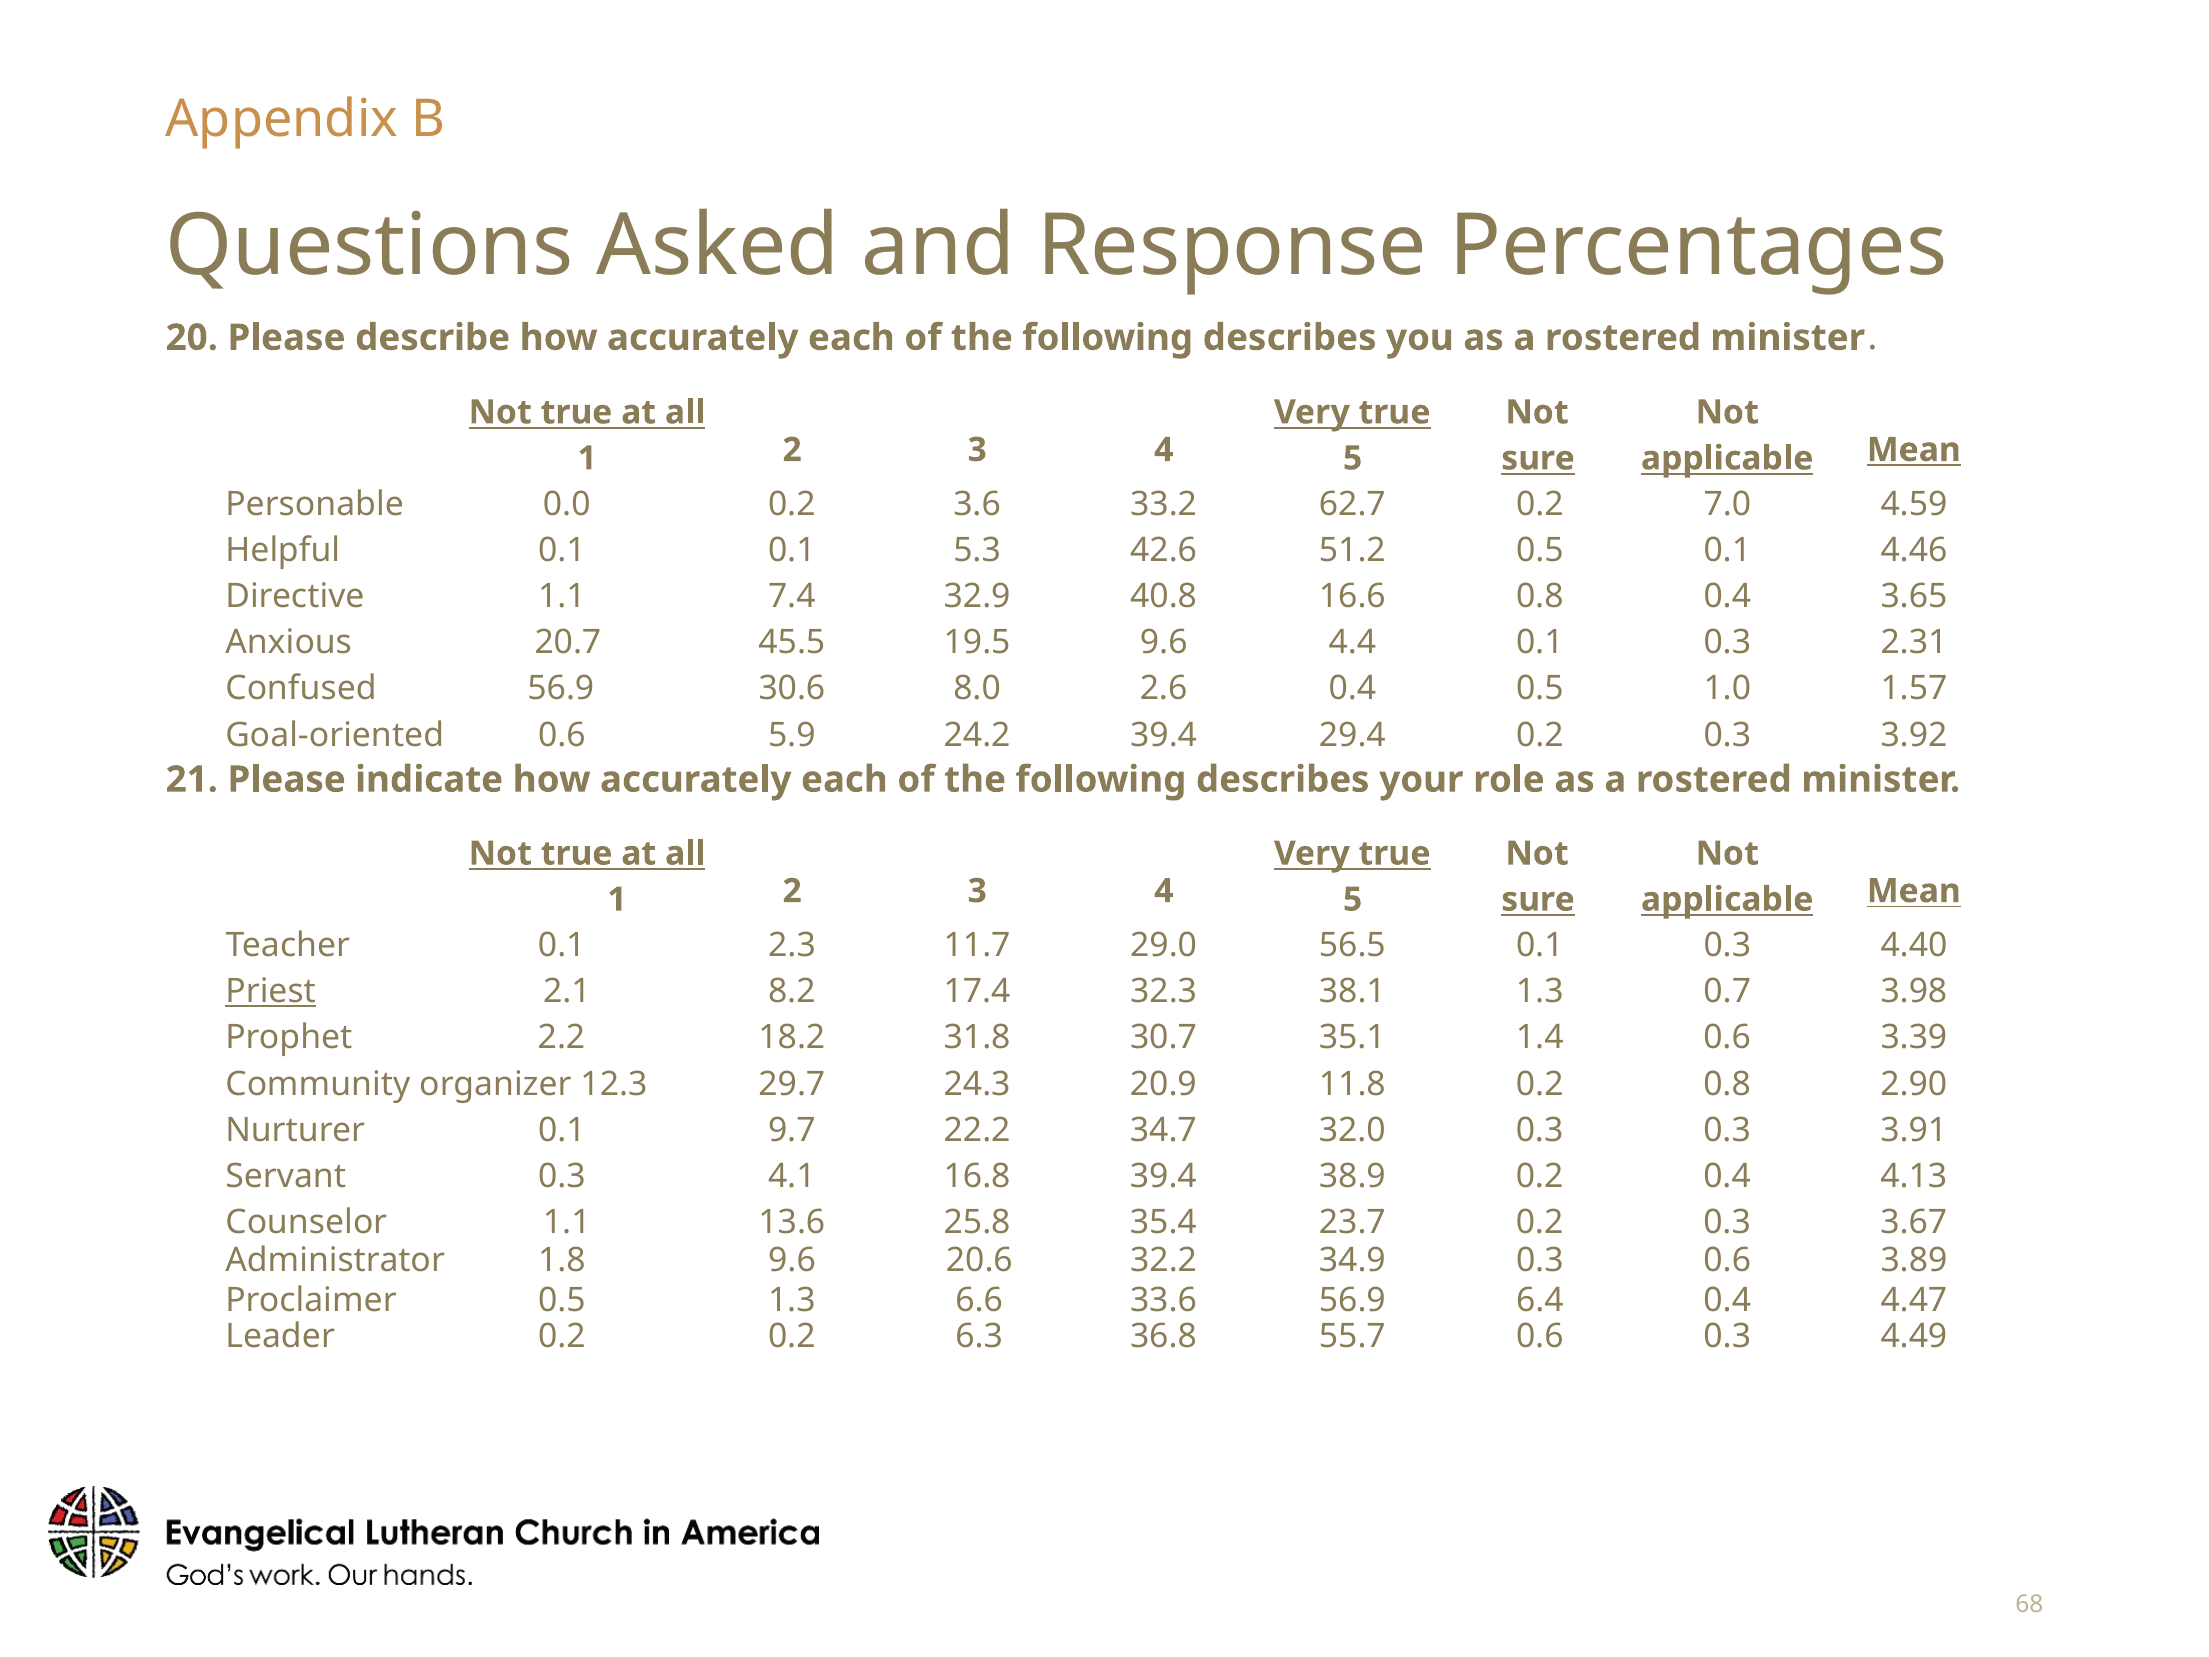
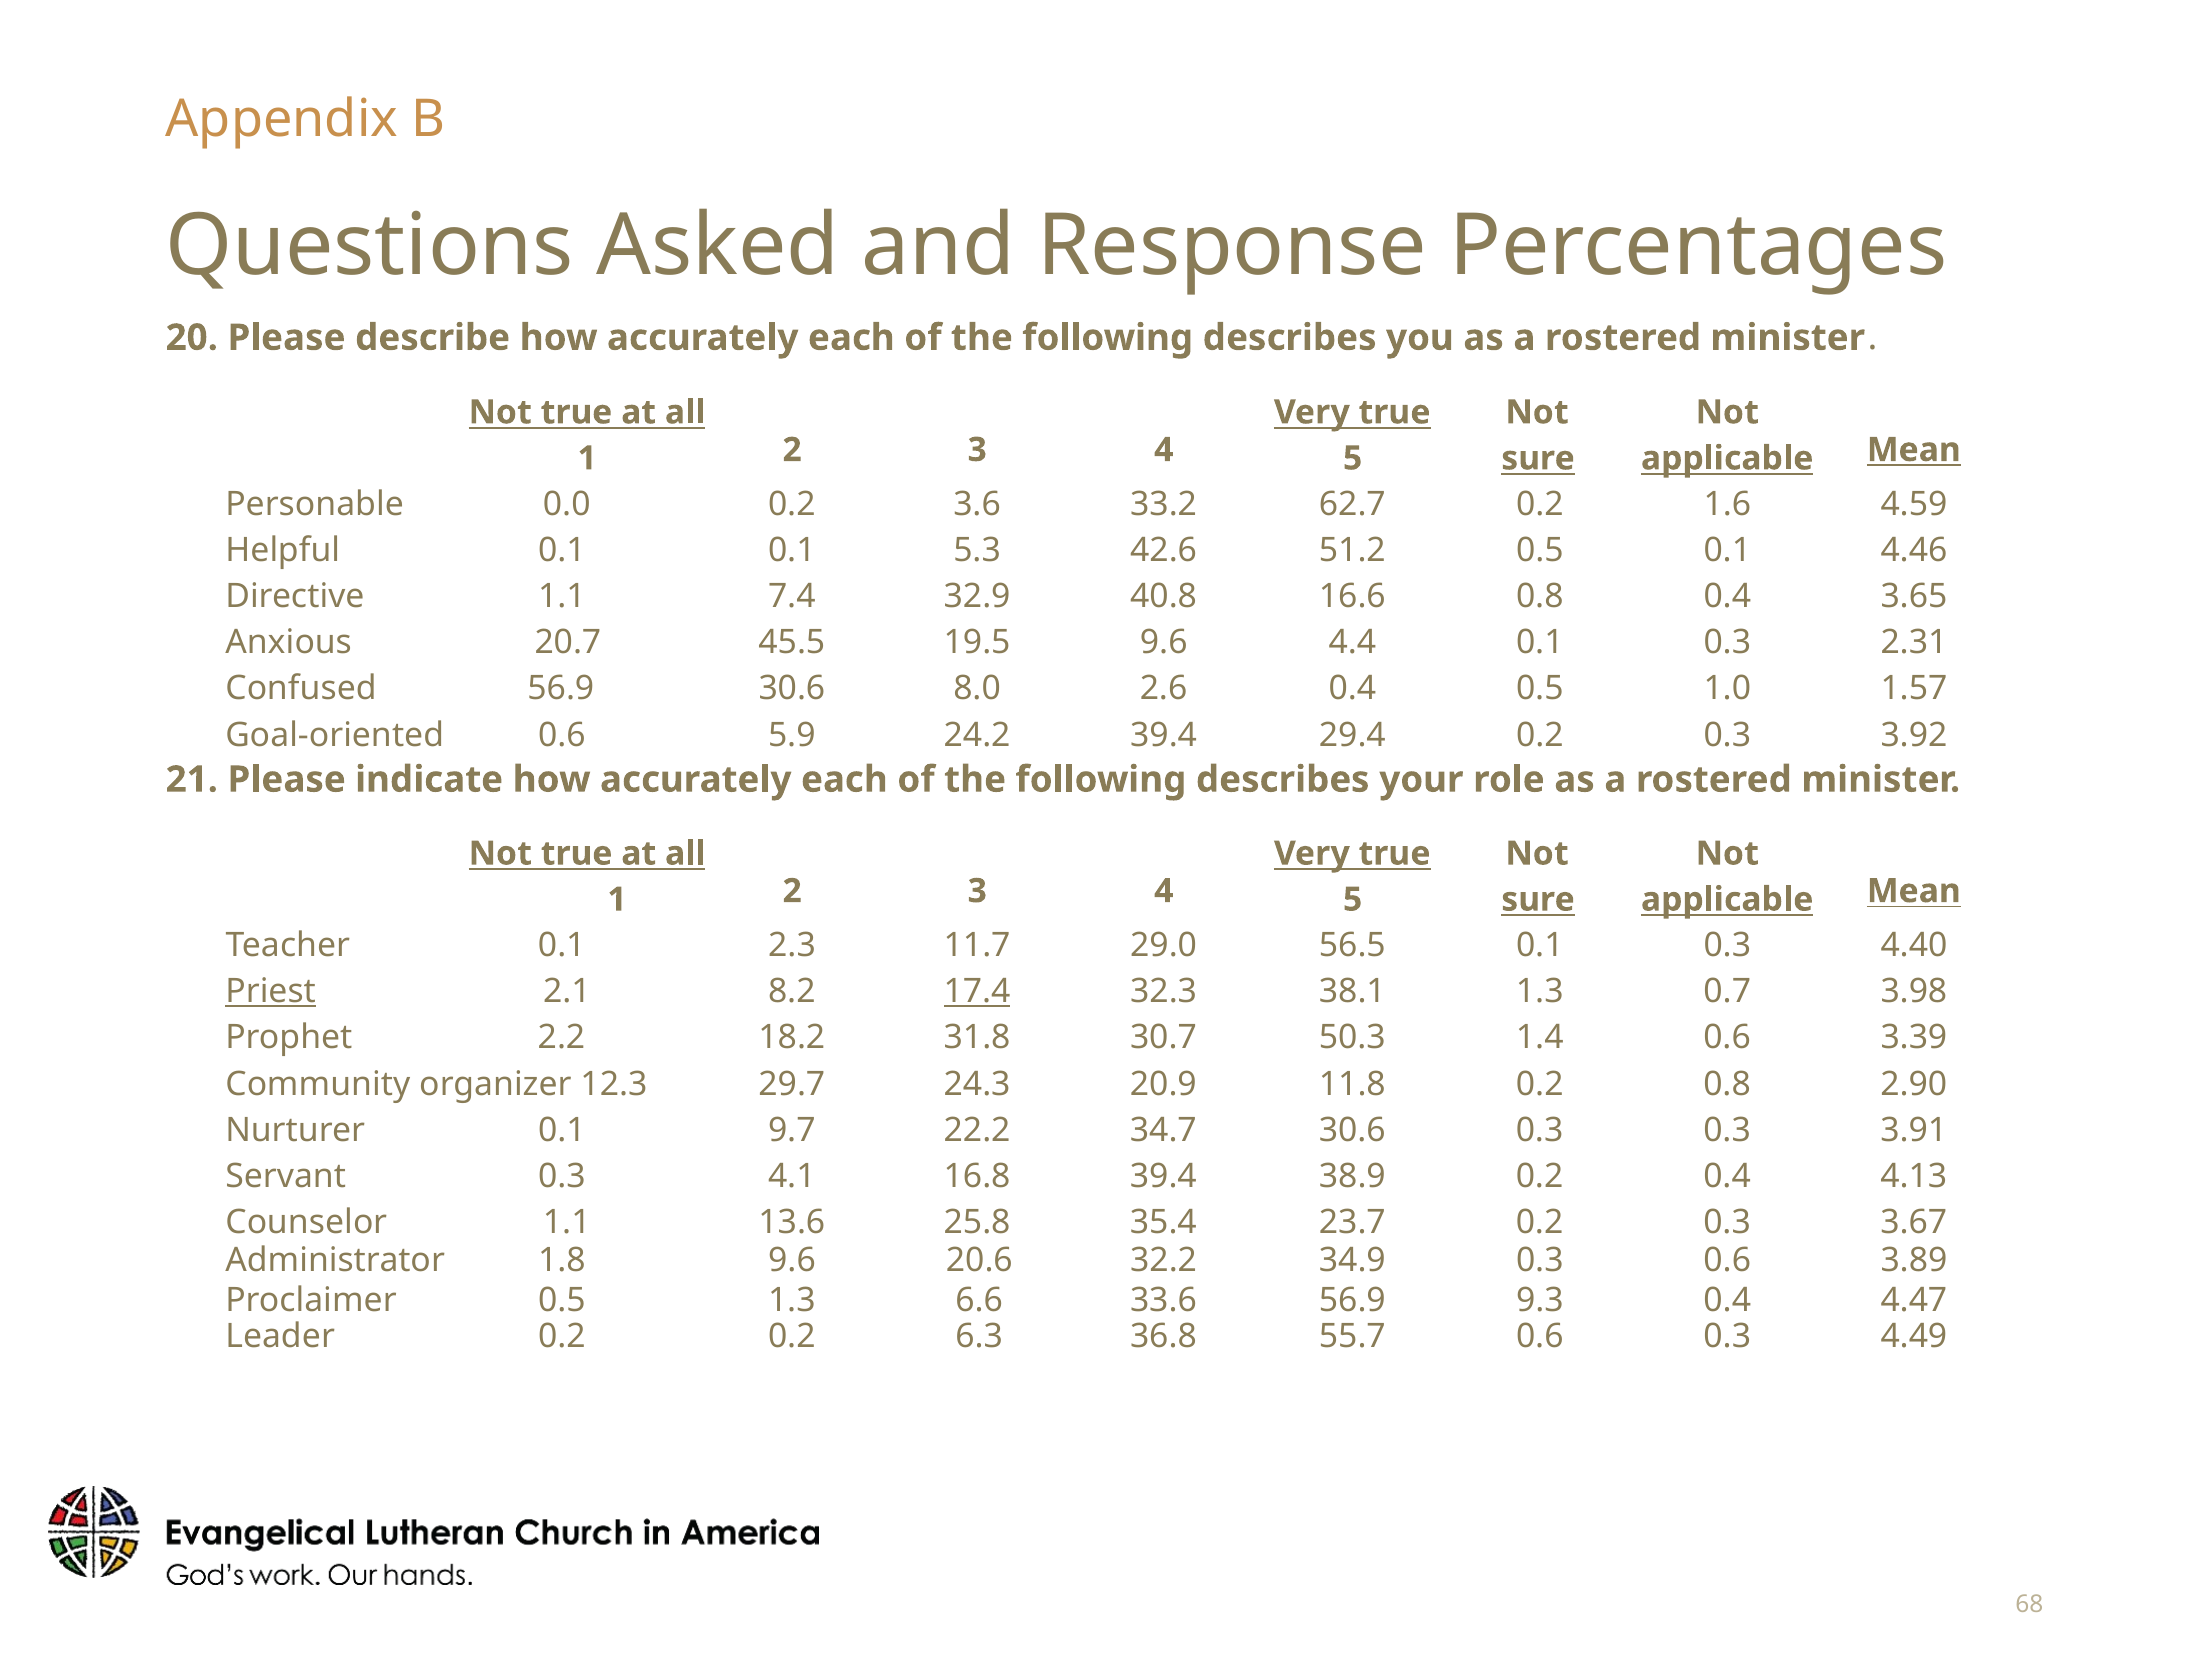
7.0: 7.0 -> 1.6 (1727, 504)
17.4 underline: none -> present (977, 992)
35.1: 35.1 -> 50.3 (1352, 1038)
34.7 32.0: 32.0 -> 30.6 (1352, 1130)
6.4: 6.4 -> 9.3 (1540, 1300)
